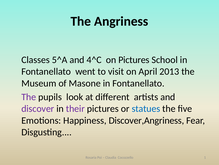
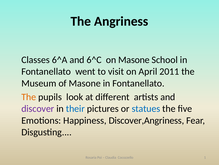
5^A: 5^A -> 6^A (60, 60)
4^C: 4^C -> 6^C (94, 60)
on Pictures: Pictures -> Masone (134, 60)
2013: 2013 -> 2011 (169, 71)
The colour: purple -> orange (29, 97)
their colour: purple -> blue (75, 108)
